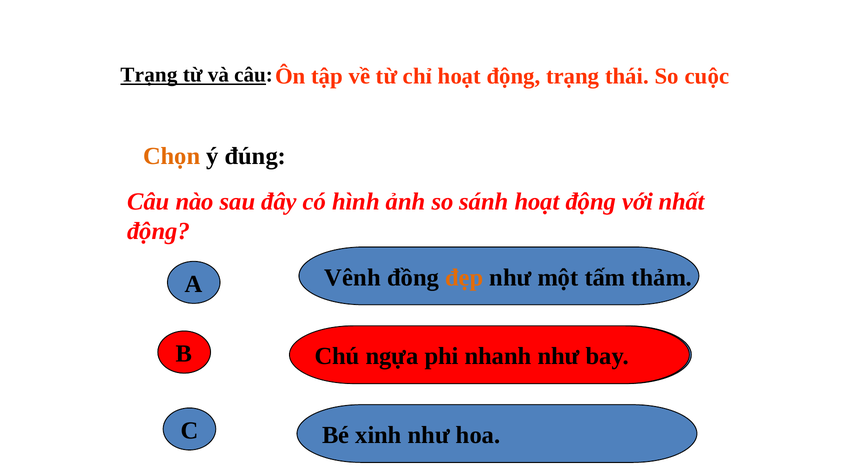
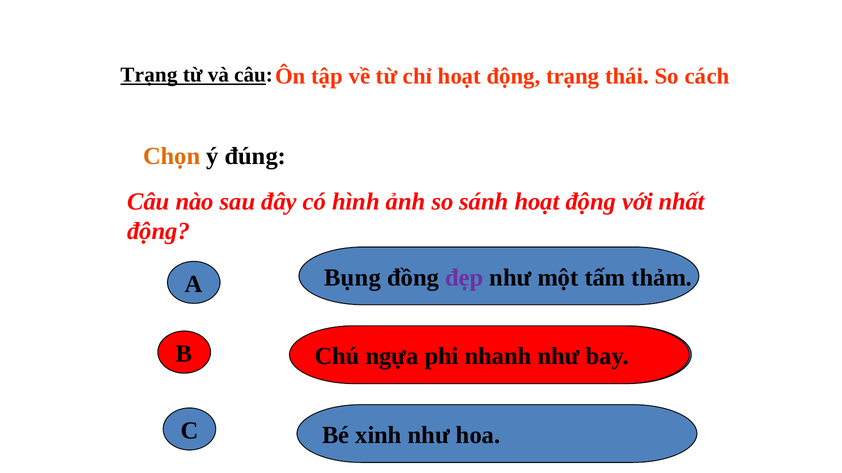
cuộc: cuộc -> cách (707, 76)
Vênh: Vênh -> Bụng (353, 278)
đẹp colour: orange -> purple (464, 278)
